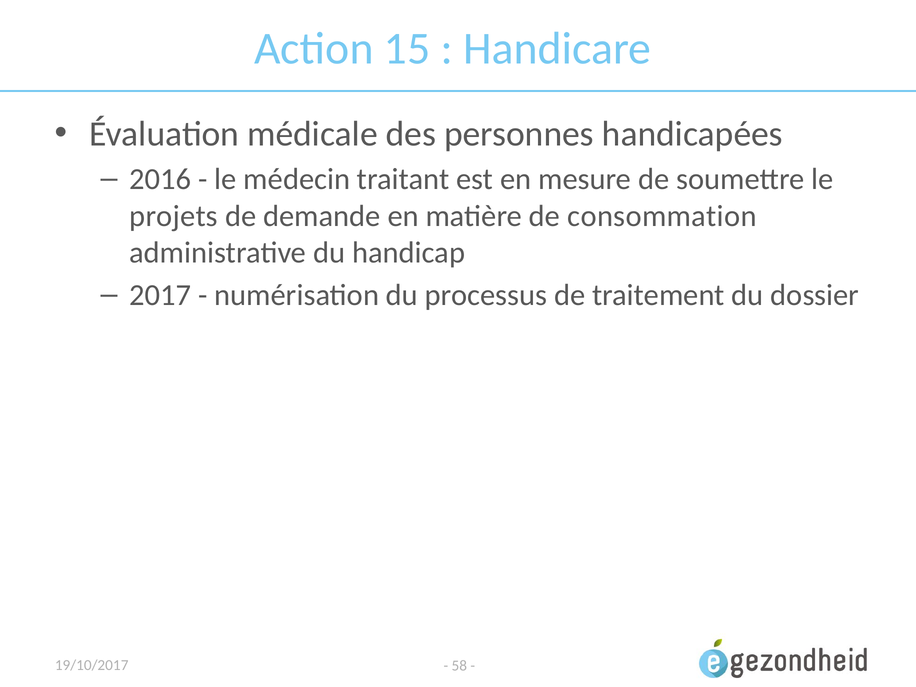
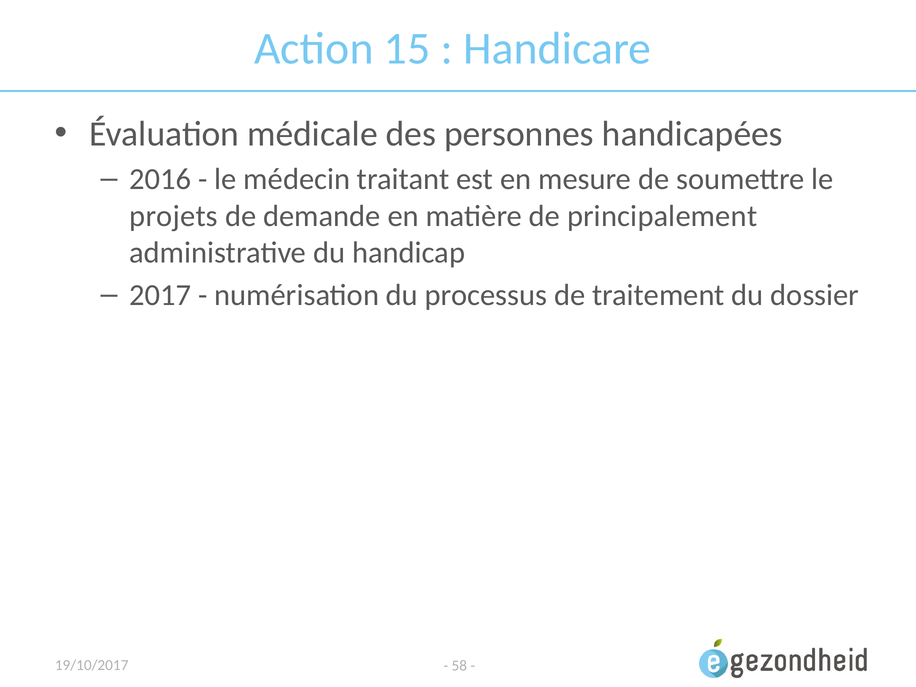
consommation: consommation -> principalement (662, 216)
